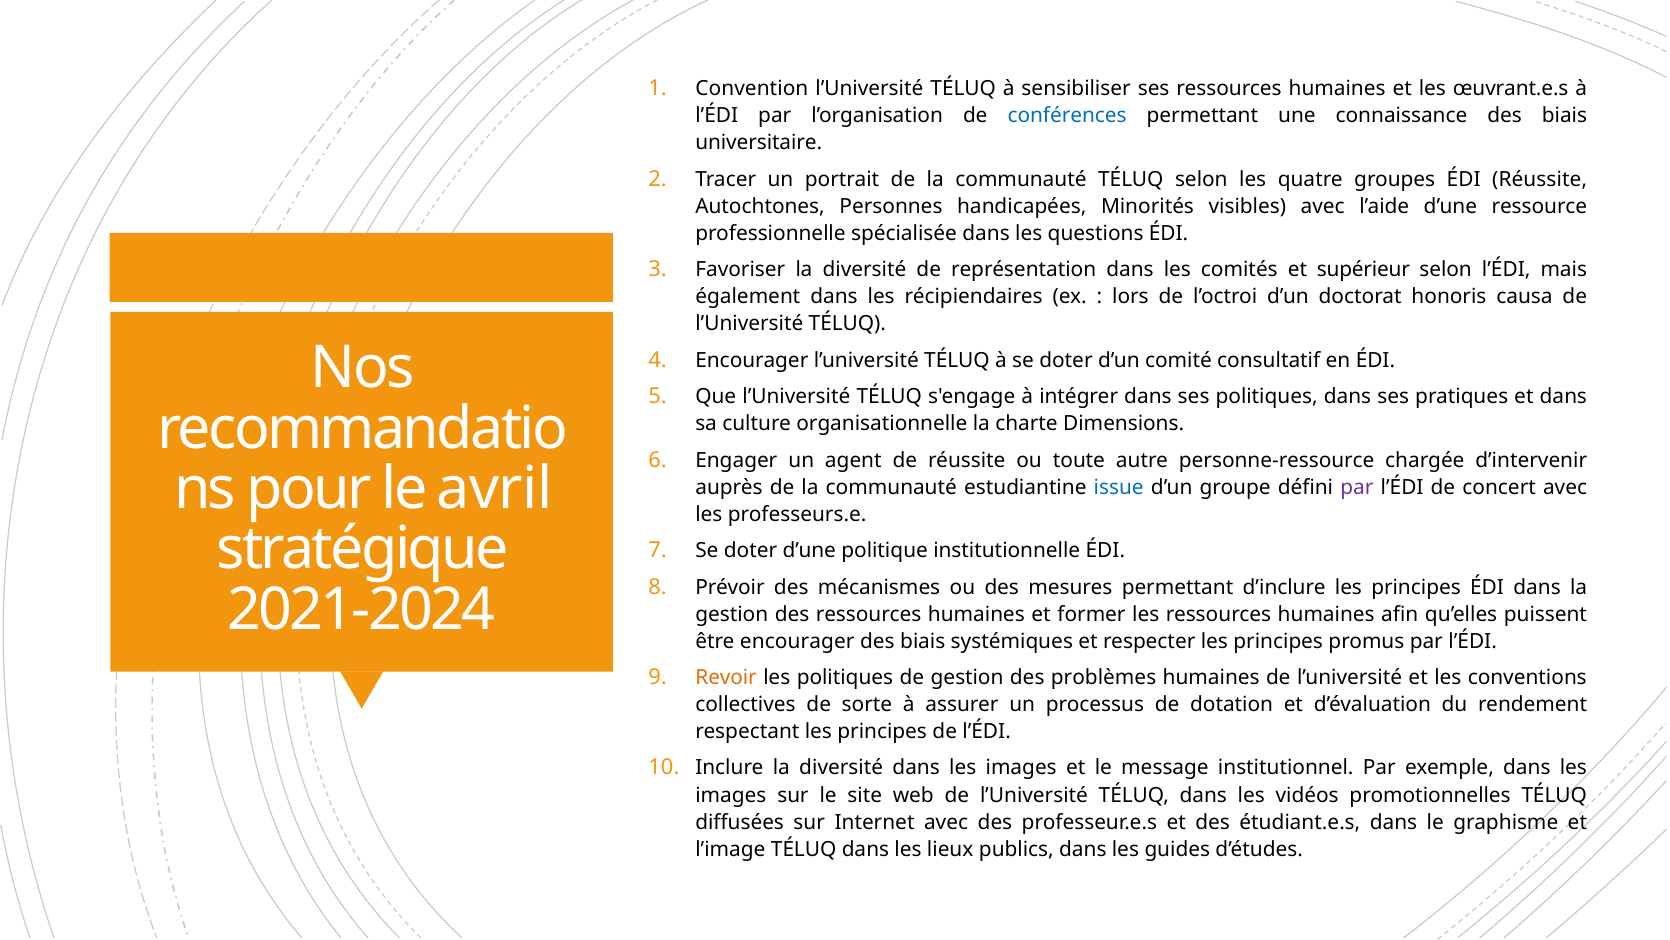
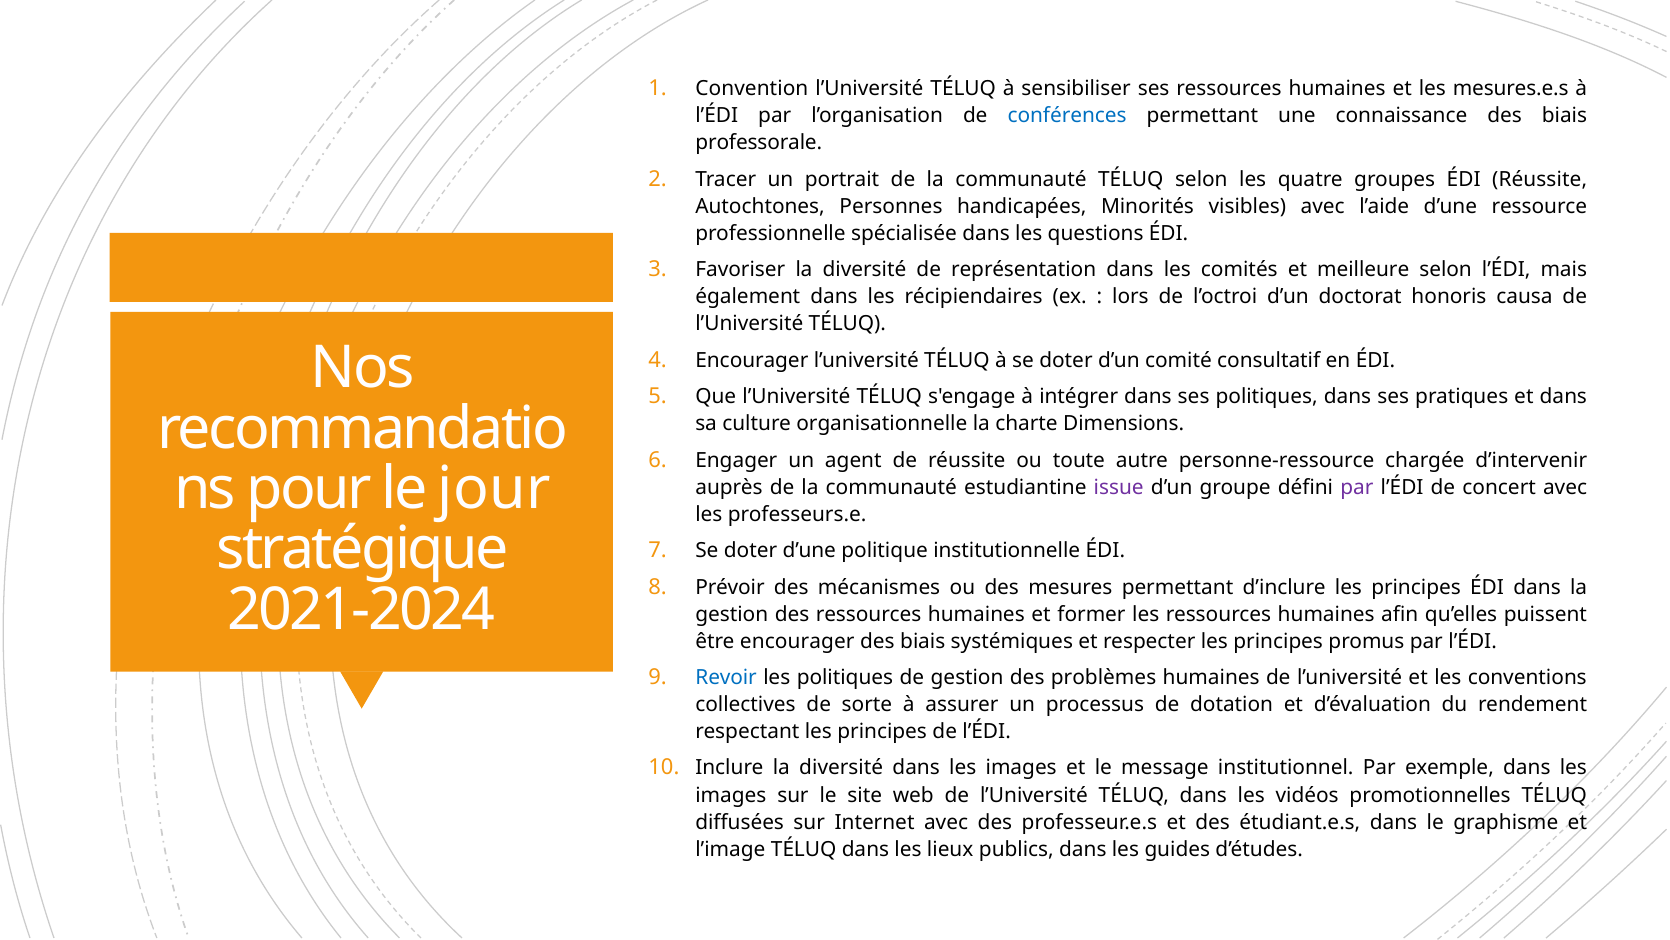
œuvrant.e.s: œuvrant.e.s -> mesures.e.s (1511, 89)
universitaire: universitaire -> professorale (759, 143)
supérieur: supérieur -> meilleure (1363, 270)
avril: avril -> jour (494, 489)
issue colour: blue -> purple (1119, 487)
Revoir colour: orange -> blue (726, 677)
